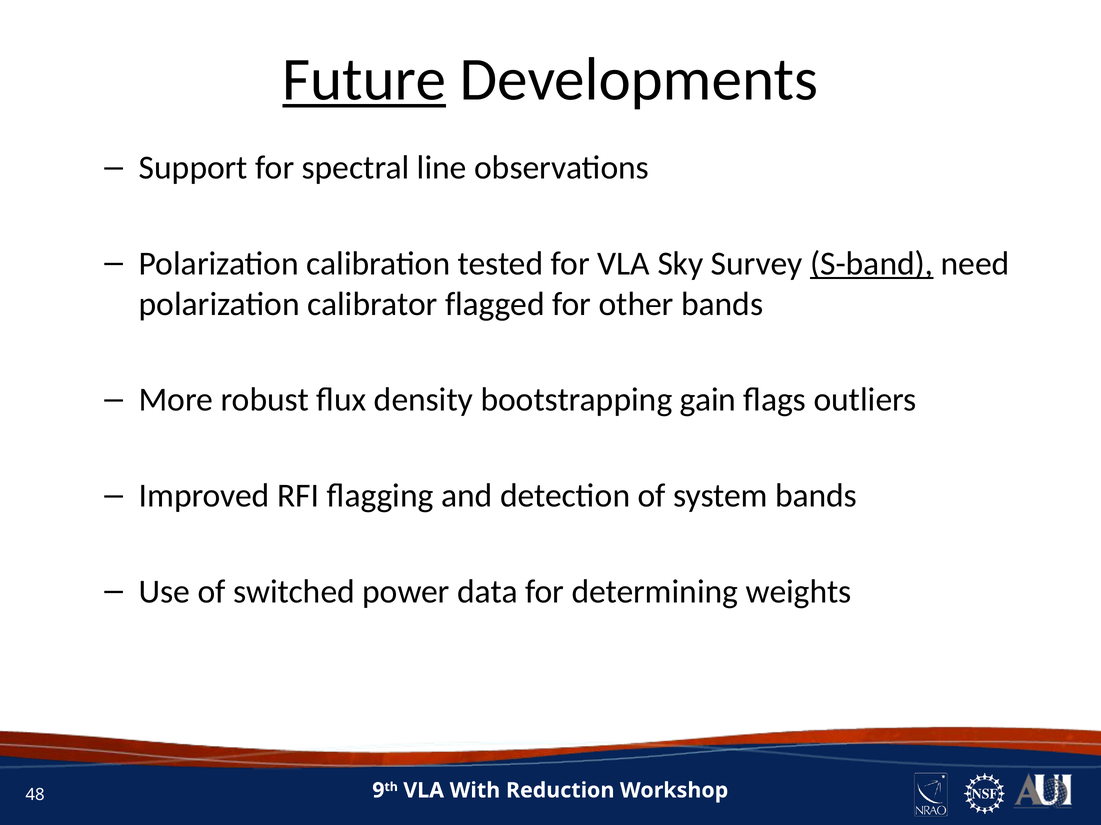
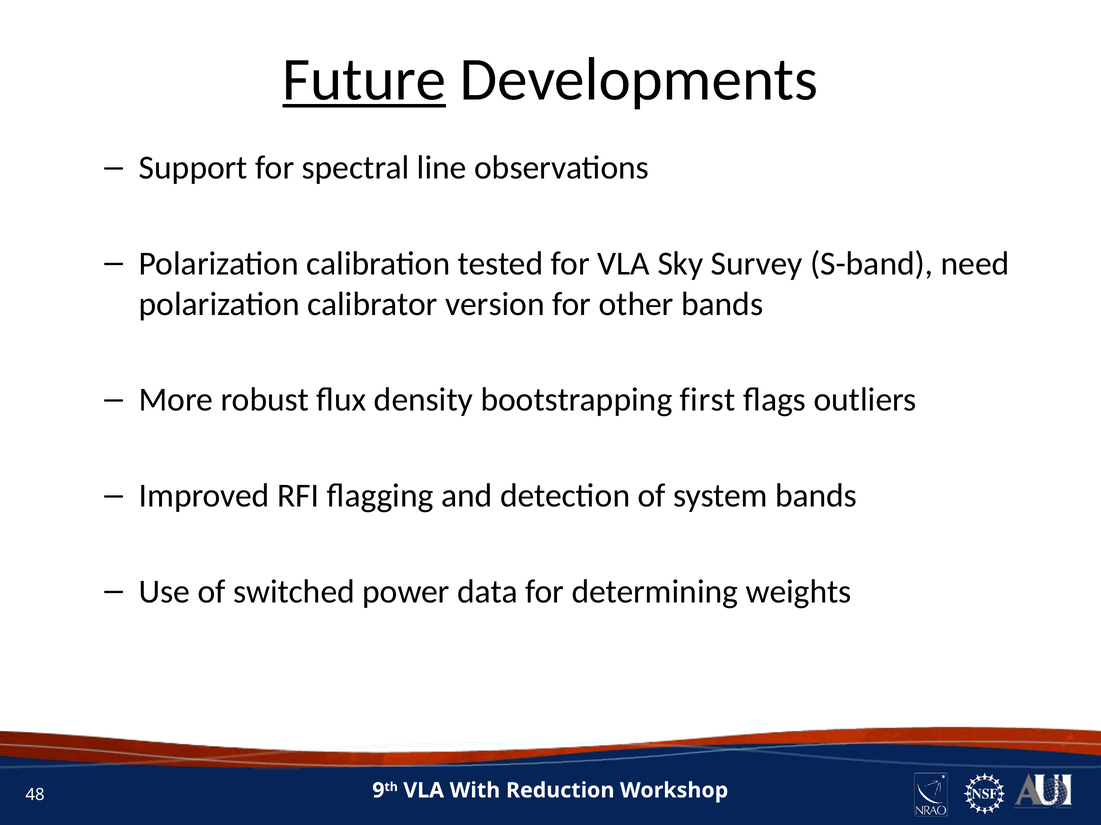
S-band underline: present -> none (872, 264)
flagged: flagged -> version (495, 304)
gain: gain -> first (708, 400)
